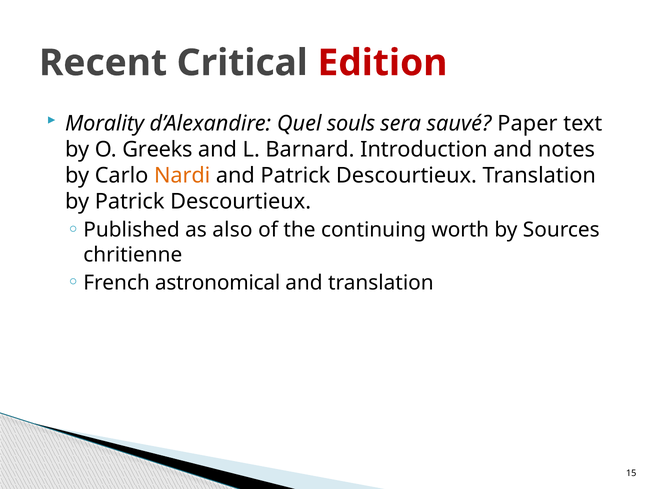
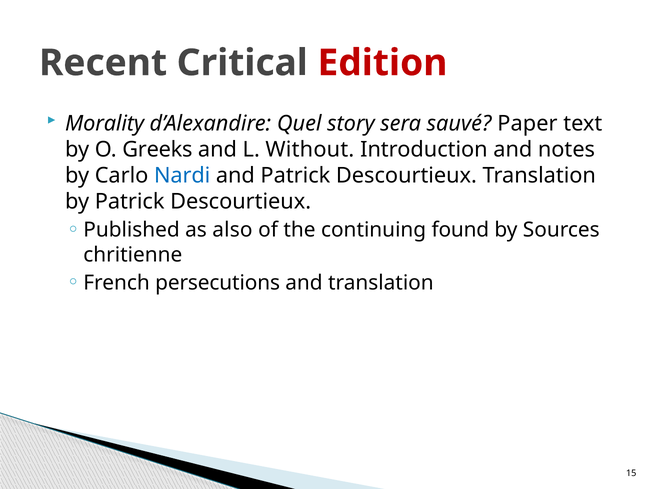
souls: souls -> story (351, 123)
Barnard: Barnard -> Without (310, 149)
Nardi colour: orange -> blue (182, 176)
worth: worth -> found (460, 230)
astronomical: astronomical -> persecutions (218, 283)
